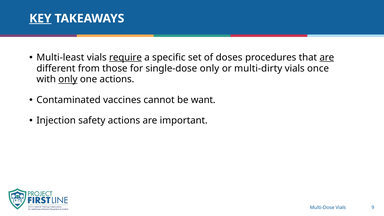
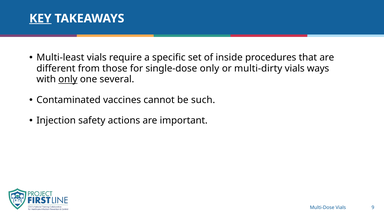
require underline: present -> none (125, 57)
doses: doses -> inside (229, 57)
are underline: present -> none (327, 57)
once: once -> ways (318, 68)
one actions: actions -> several (117, 79)
want: want -> such (203, 100)
